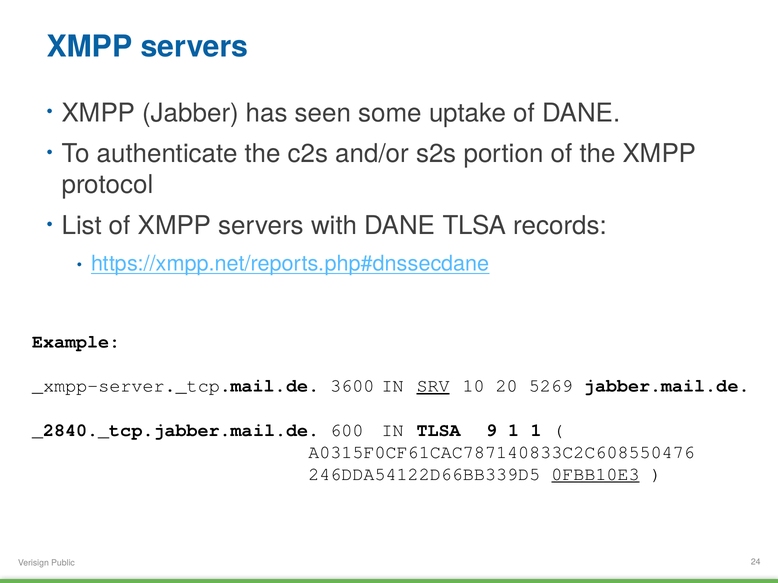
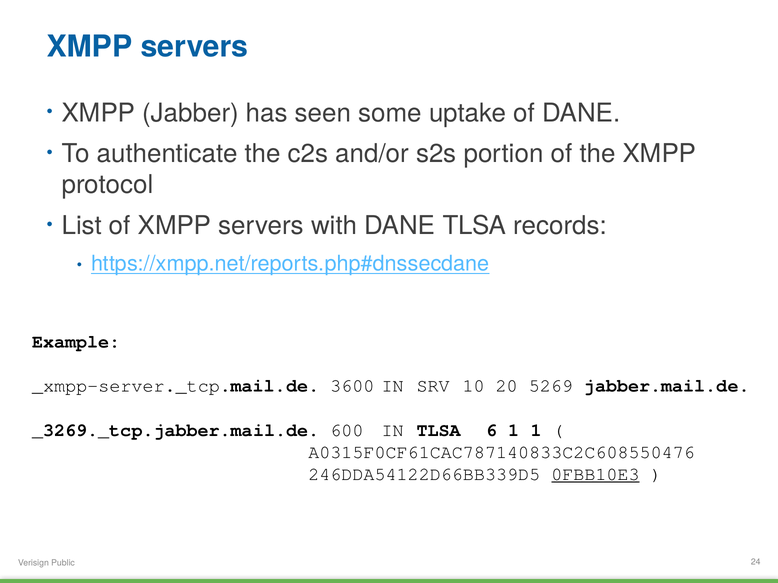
SRV underline: present -> none (433, 386)
_2840._tcp.jabber.mail.de: _2840._tcp.jabber.mail.de -> _3269._tcp.jabber.mail.de (176, 430)
9: 9 -> 6 (492, 430)
